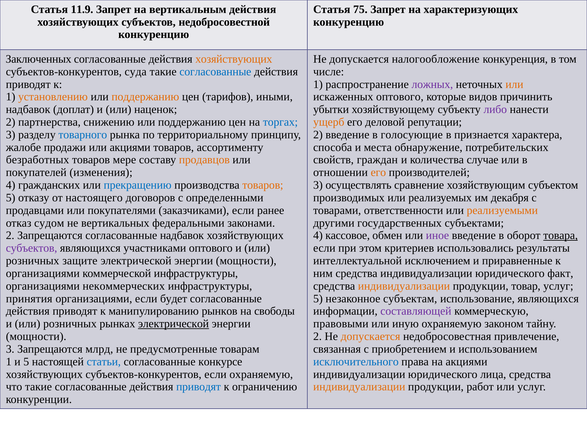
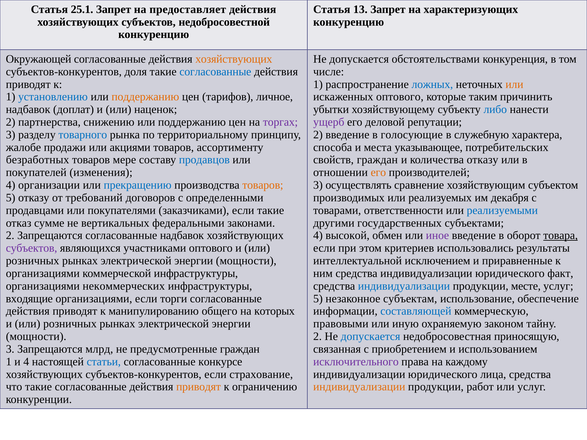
11.9: 11.9 -> 25.1 (82, 9)
вертикальным: вертикальным -> предоставляет (188, 9)
75: 75 -> 13 (360, 9)
Заключенных: Заключенных -> Окружающей (39, 59)
налогообложение: налогообложение -> обстоятельствами (436, 59)
суда: суда -> доля (136, 72)
ложных colour: purple -> blue (432, 84)
установлению colour: orange -> blue (53, 97)
иными: иными -> личное (275, 97)
видов: видов -> таким (483, 97)
либо colour: purple -> blue (495, 110)
торгах colour: blue -> purple (280, 122)
ущерб colour: orange -> purple (329, 122)
признается: признается -> служебную (482, 135)
обнаружение: обнаружение -> указывающее (429, 147)
продавцов colour: orange -> blue (204, 160)
количества случае: случае -> отказу (482, 160)
гражданских: гражданских -> организации (49, 185)
настоящего: настоящего -> требований (94, 198)
если ранее: ранее -> такие (271, 210)
реализуемыми colour: orange -> blue (502, 210)
судом: судом -> сумме (49, 223)
кассовое: кассовое -> высокой (348, 236)
защите: защите -> рынках (80, 261)
индивидуализации colour: orange -> blue (404, 286)
товар: товар -> месте (526, 286)
принятия: принятия -> входящие (29, 299)
будет: будет -> торги (174, 299)
использование являющихся: являющихся -> обеспечение (548, 299)
рынков: рынков -> общего (220, 311)
свободы: свободы -> которых (275, 311)
составляющей colour: purple -> blue (416, 311)
электрической underline: present -> none (174, 324)
допускается colour: orange -> blue (371, 337)
привлечение: привлечение -> приносящую (527, 337)
предусмотренные товарам: товарам -> граждан (240, 349)
и 5: 5 -> 4 (26, 362)
исключительного colour: blue -> purple (356, 362)
на акциями: акциями -> каждому (467, 362)
если охраняемую: охраняемую -> страхование (261, 375)
приводят colour: blue -> orange (199, 387)
